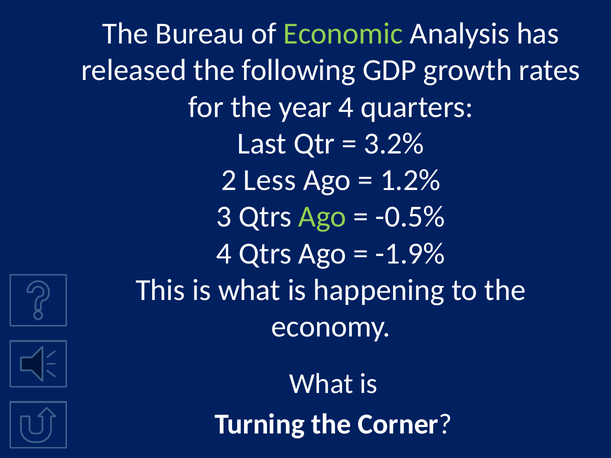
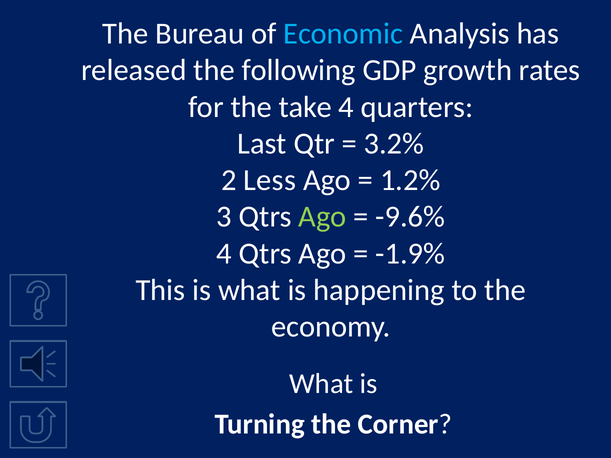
Economic colour: light green -> light blue (343, 34)
year: year -> take (305, 107)
-0.5%: -0.5% -> -9.6% (410, 217)
